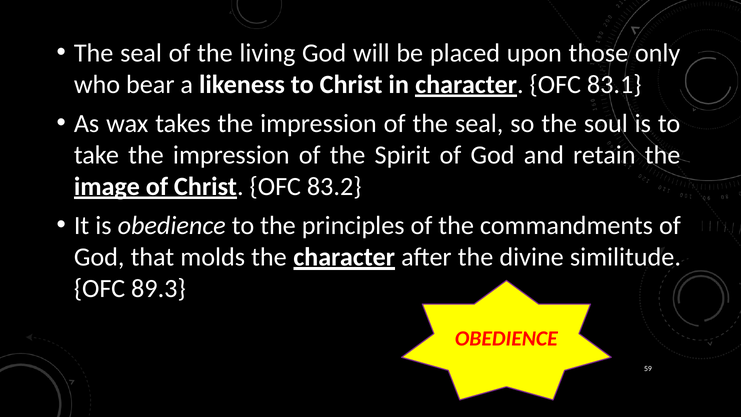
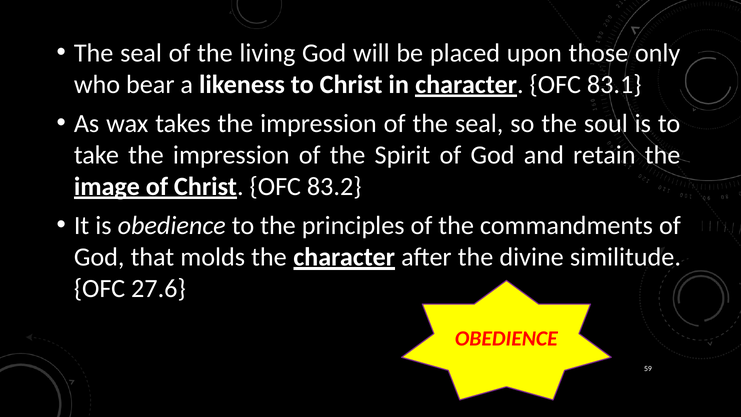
89.3: 89.3 -> 27.6 (158, 289)
